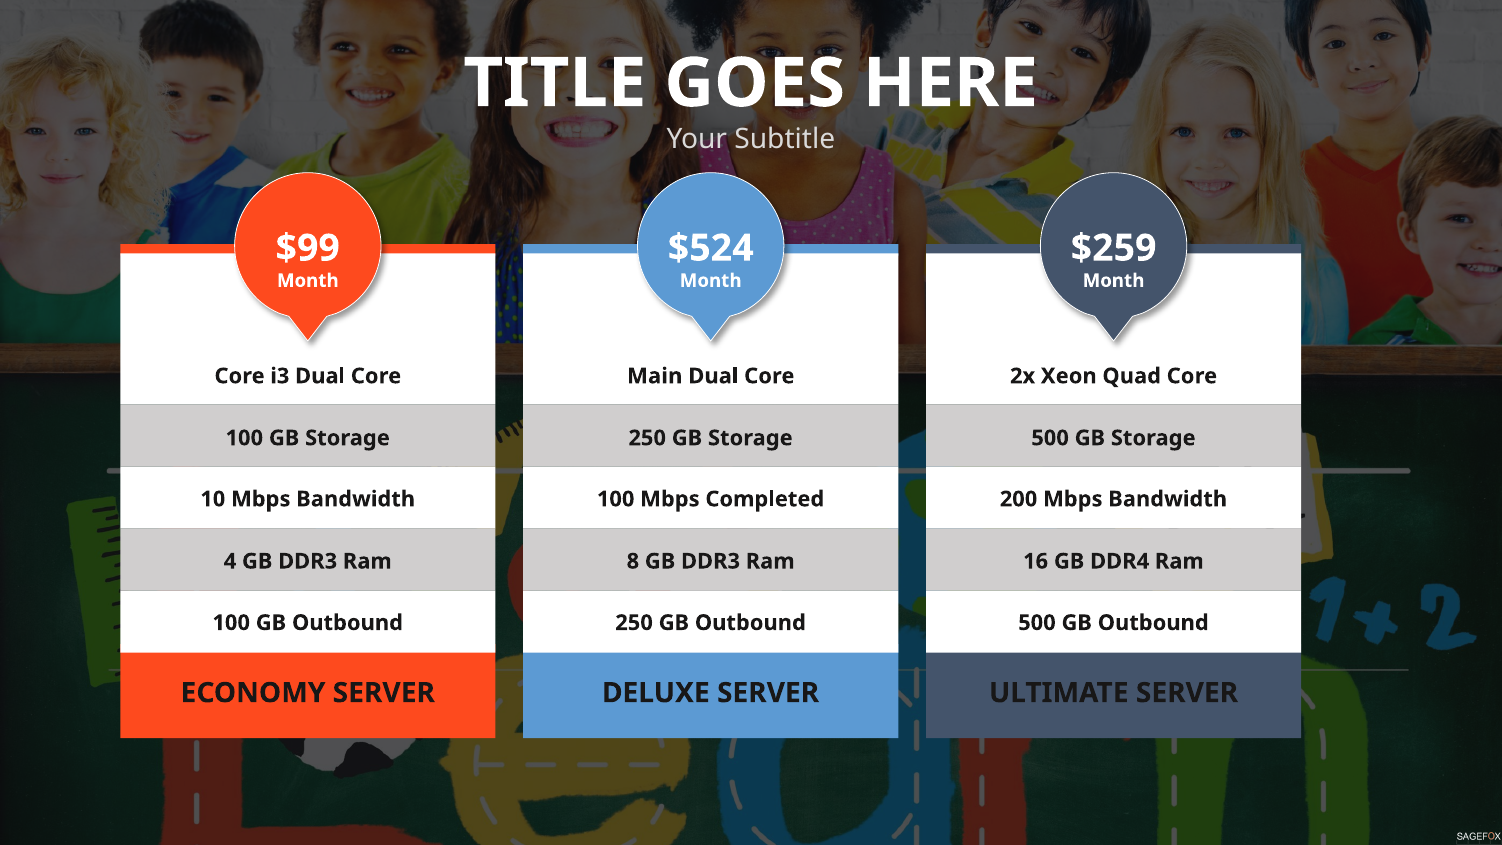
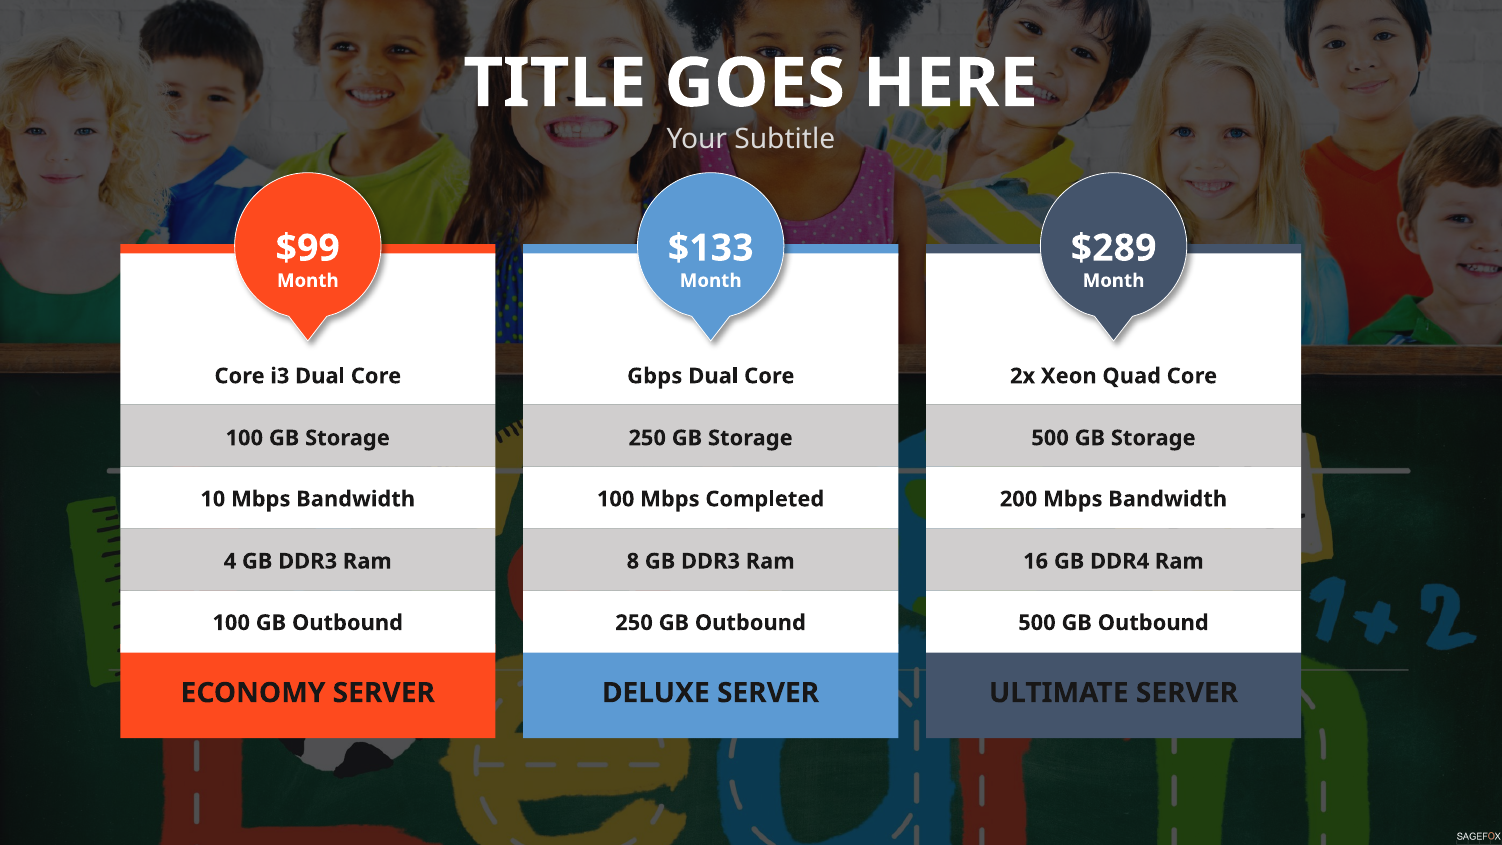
$524: $524 -> $133 (711, 248)
$259: $259 -> $289 (1114, 248)
Main: Main -> Gbps (655, 376)
